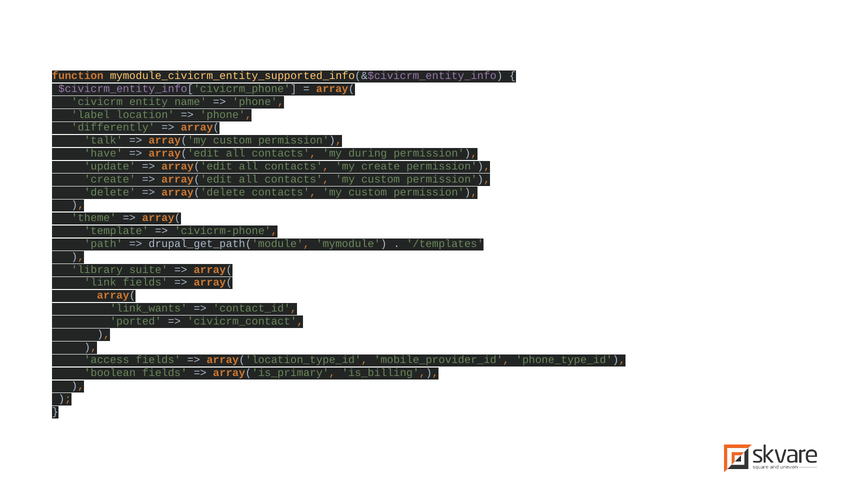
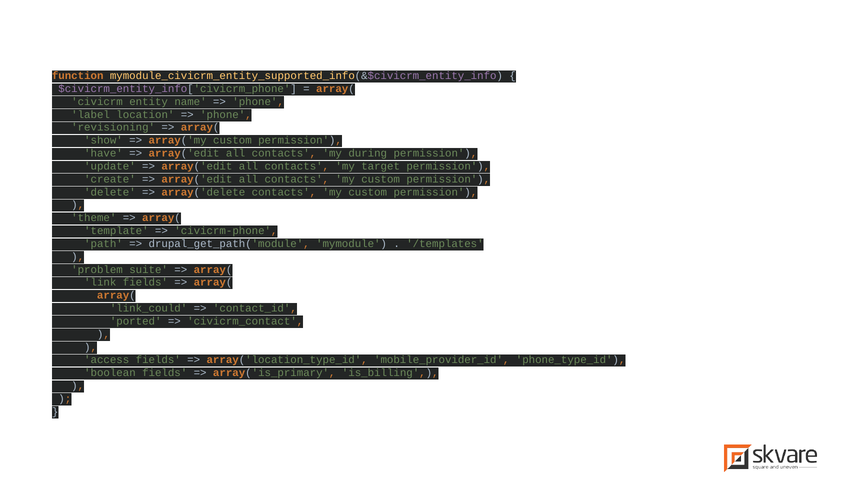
differently: differently -> revisioning (113, 128)
talk: talk -> show (103, 140)
my create: create -> target (381, 166)
library: library -> problem (97, 270)
link_wants: link_wants -> link_could (149, 308)
